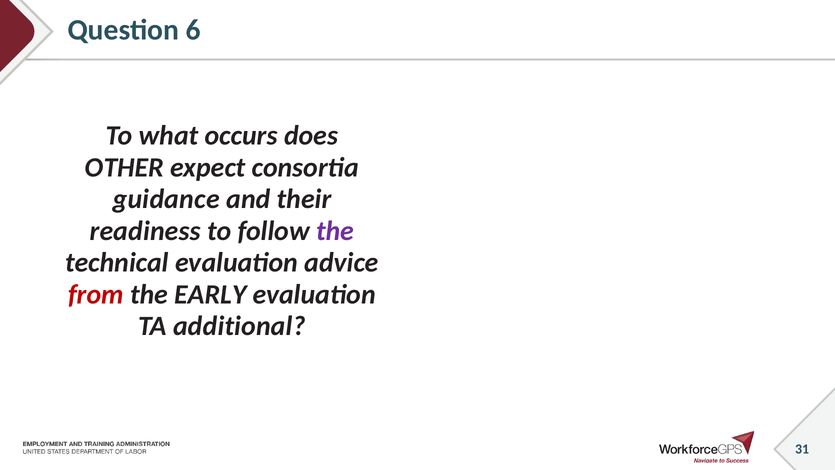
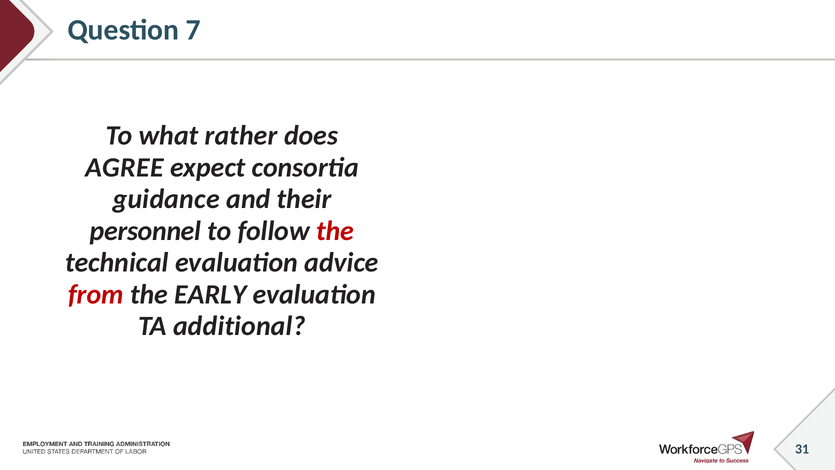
6: 6 -> 7 (193, 30)
occurs: occurs -> rather (241, 136)
OTHER: OTHER -> AGREE (124, 167)
readiness: readiness -> personnel (145, 231)
the colour: purple -> red (335, 231)
